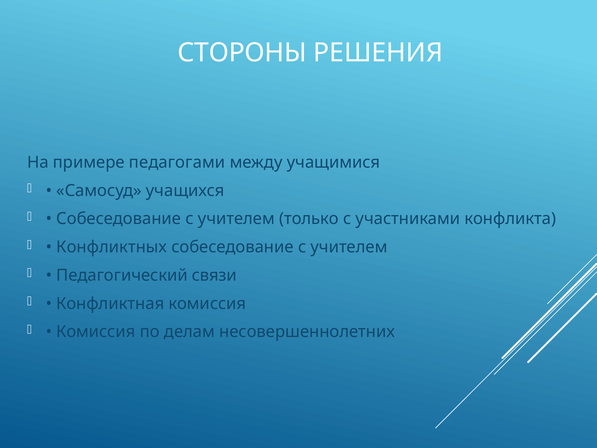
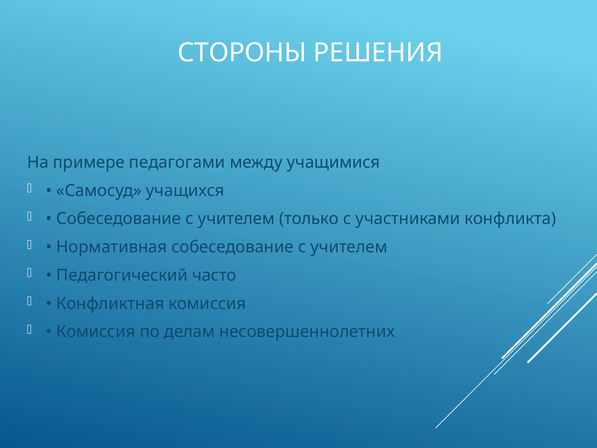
Конфликтных: Конфликтных -> Нормативная (112, 247)
связи: связи -> часто (214, 275)
